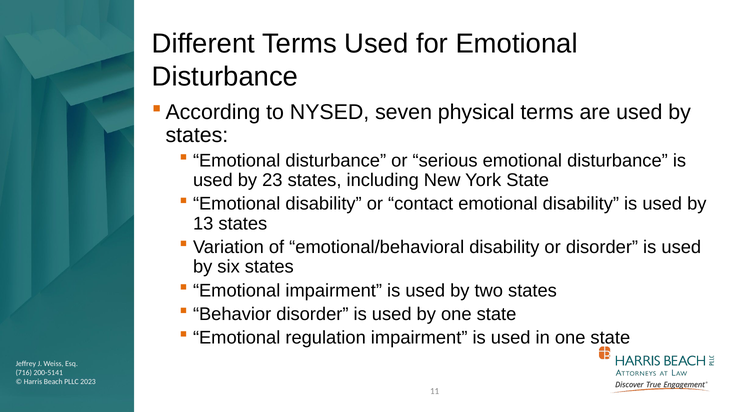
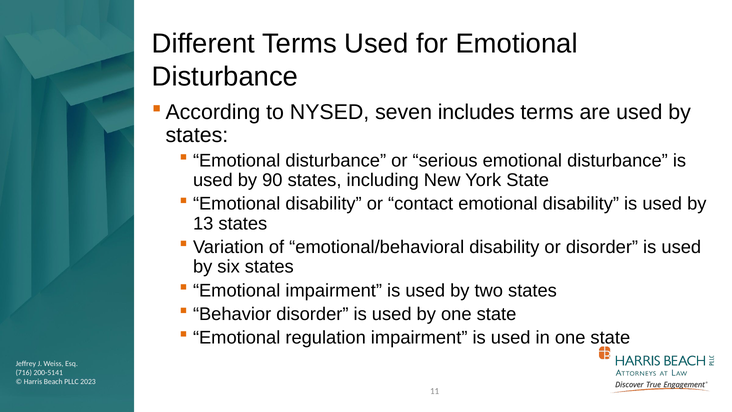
physical: physical -> includes (476, 112)
23: 23 -> 90 (272, 180)
